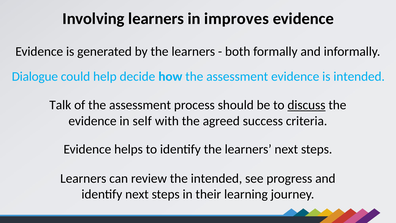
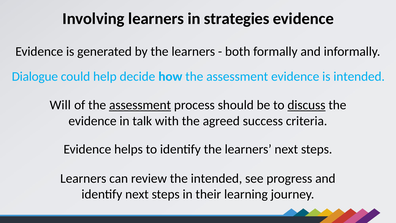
improves: improves -> strategies (237, 19)
Talk: Talk -> Will (60, 105)
assessment underline: none -> present (140, 105)
self: self -> talk (142, 121)
